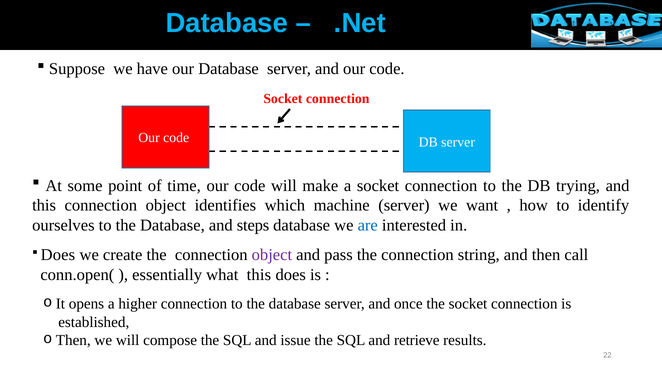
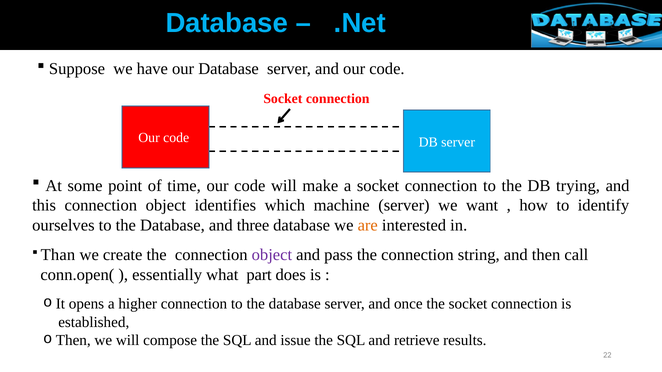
steps: steps -> three (253, 225)
are colour: blue -> orange (368, 225)
Does: Does -> Than (58, 255)
what this: this -> part (259, 275)
